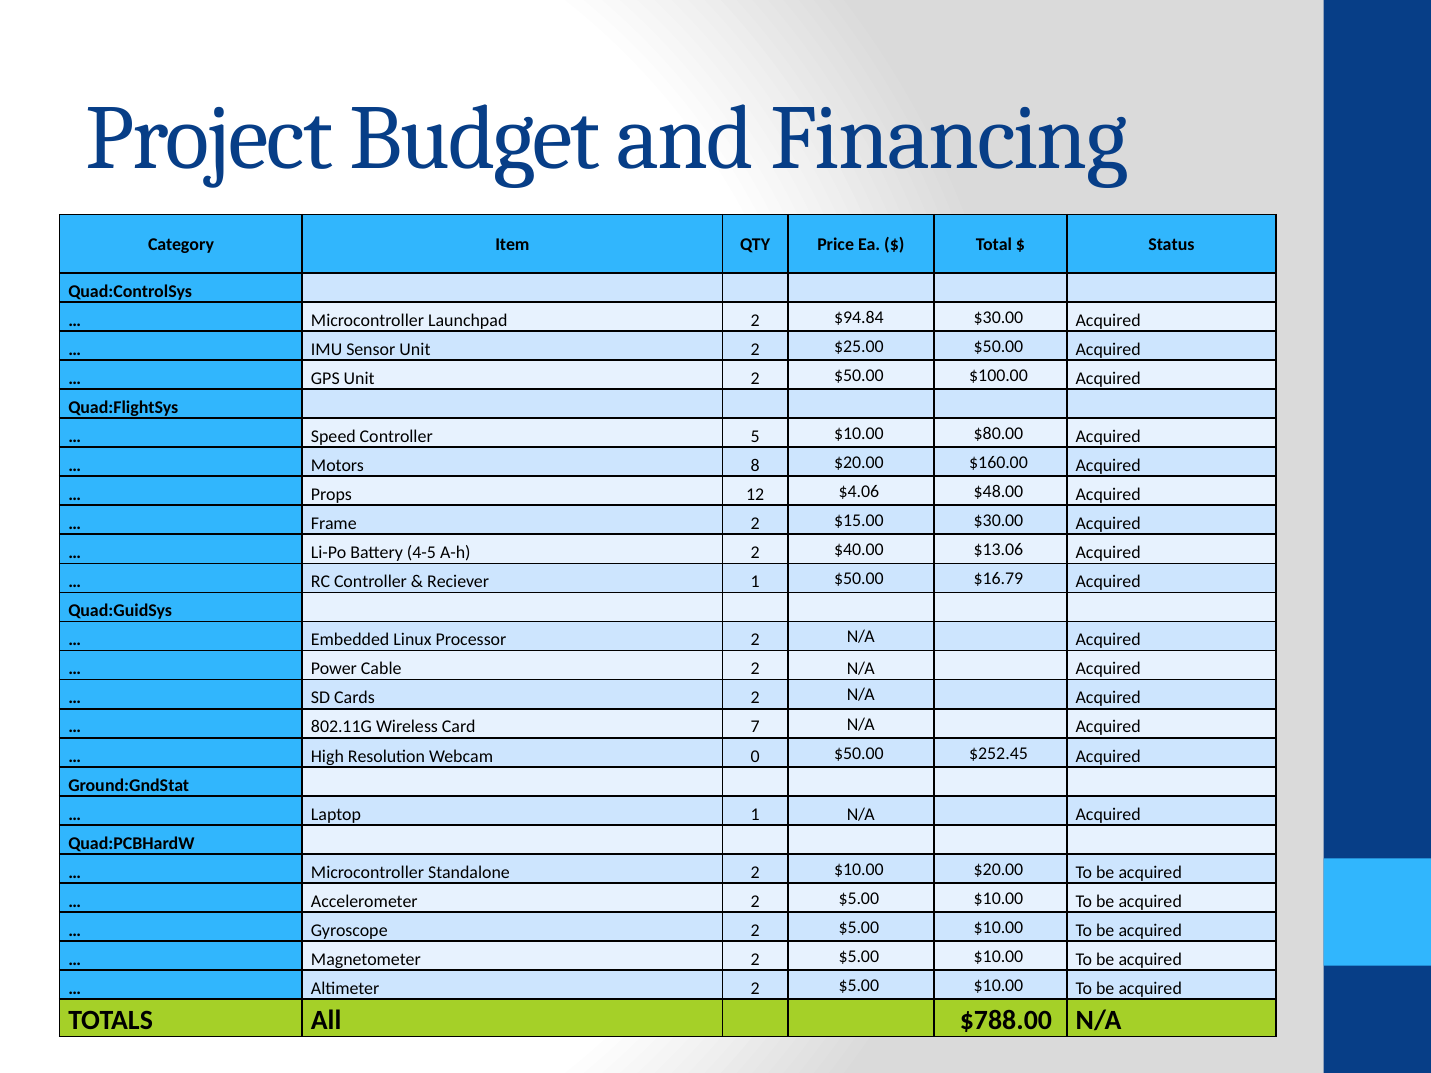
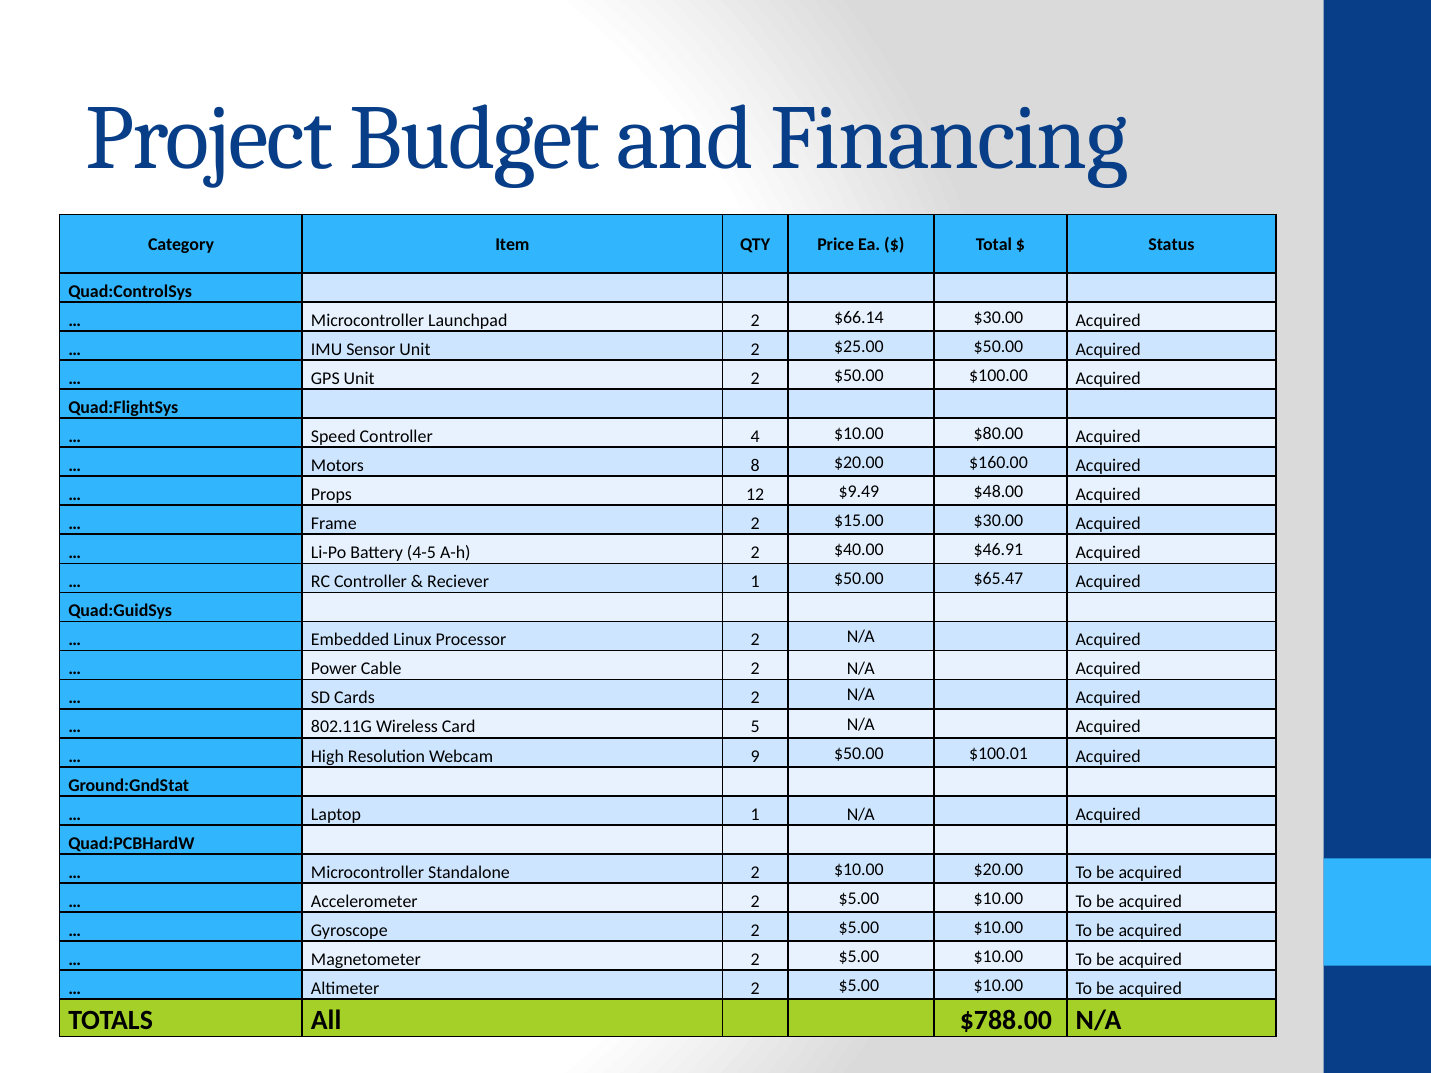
$94.84: $94.84 -> $66.14 (859, 317)
5: 5 -> 4 (755, 437)
$4.06: $4.06 -> $9.49 (859, 492)
$13.06: $13.06 -> $46.91 (998, 550)
$16.79: $16.79 -> $65.47 (998, 579)
7: 7 -> 5 (755, 727)
0: 0 -> 9 (755, 756)
$252.45: $252.45 -> $100.01 (999, 753)
